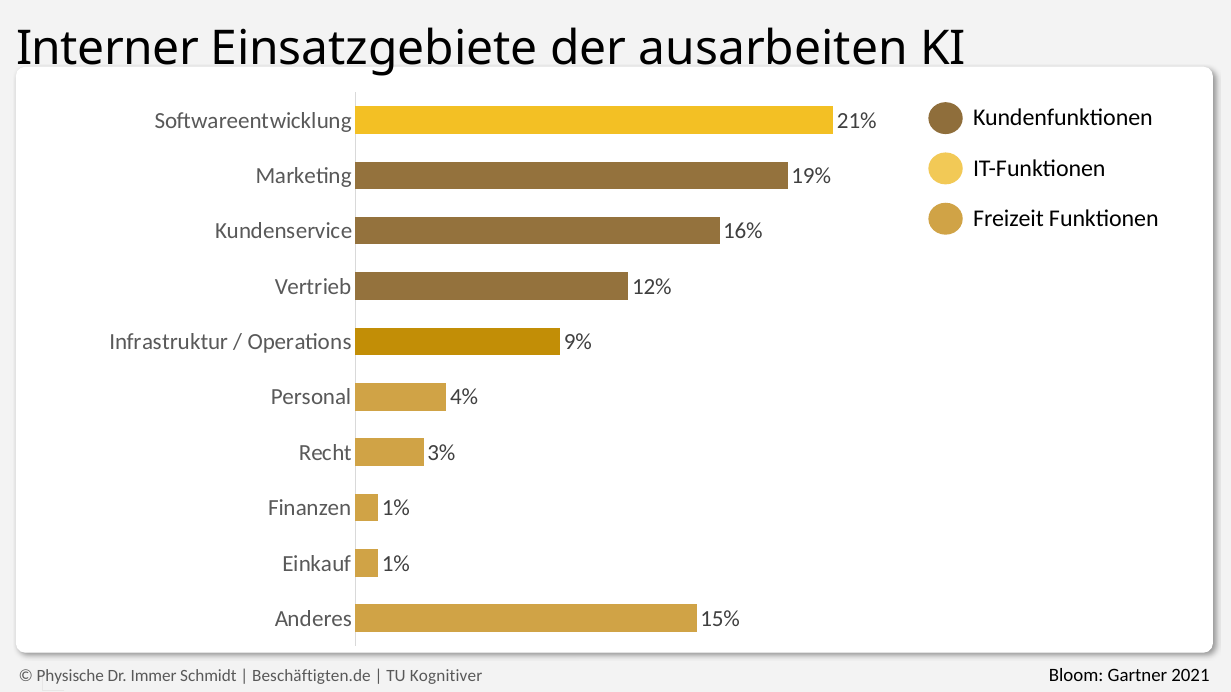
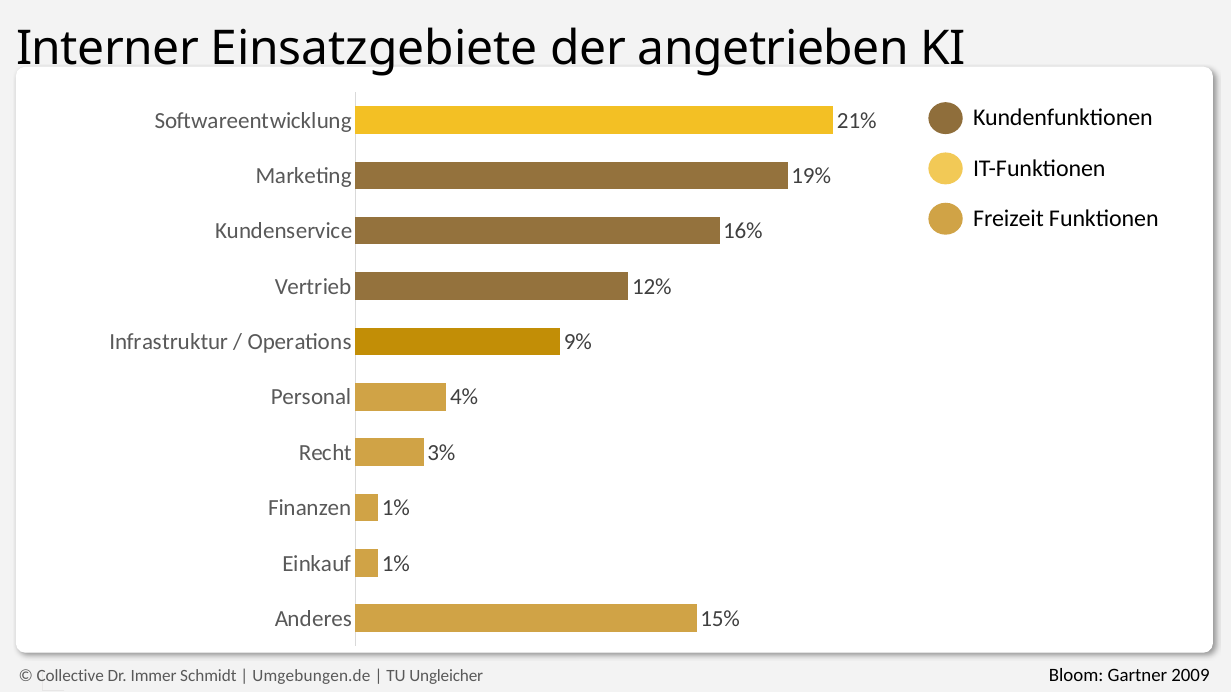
ausarbeiten: ausarbeiten -> angetrieben (773, 49)
2021: 2021 -> 2009 (1190, 676)
Physische: Physische -> Collective (70, 676)
Beschäftigten.de: Beschäftigten.de -> Umgebungen.de (311, 676)
Kognitiver: Kognitiver -> Ungleicher (446, 676)
